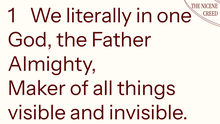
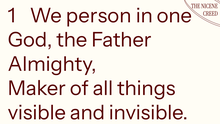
literally: literally -> person (99, 16)
